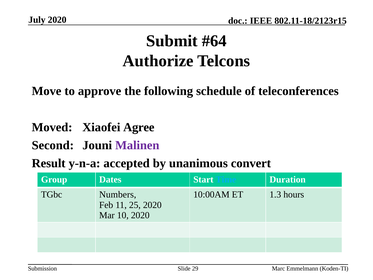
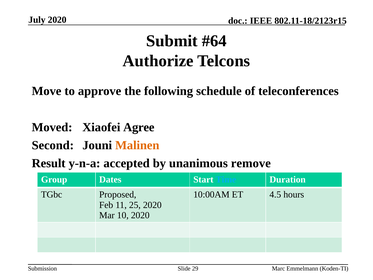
Malinen colour: purple -> orange (137, 145)
convert: convert -> remove (251, 163)
Numbers: Numbers -> Proposed (118, 194)
1.3: 1.3 -> 4.5 (275, 194)
